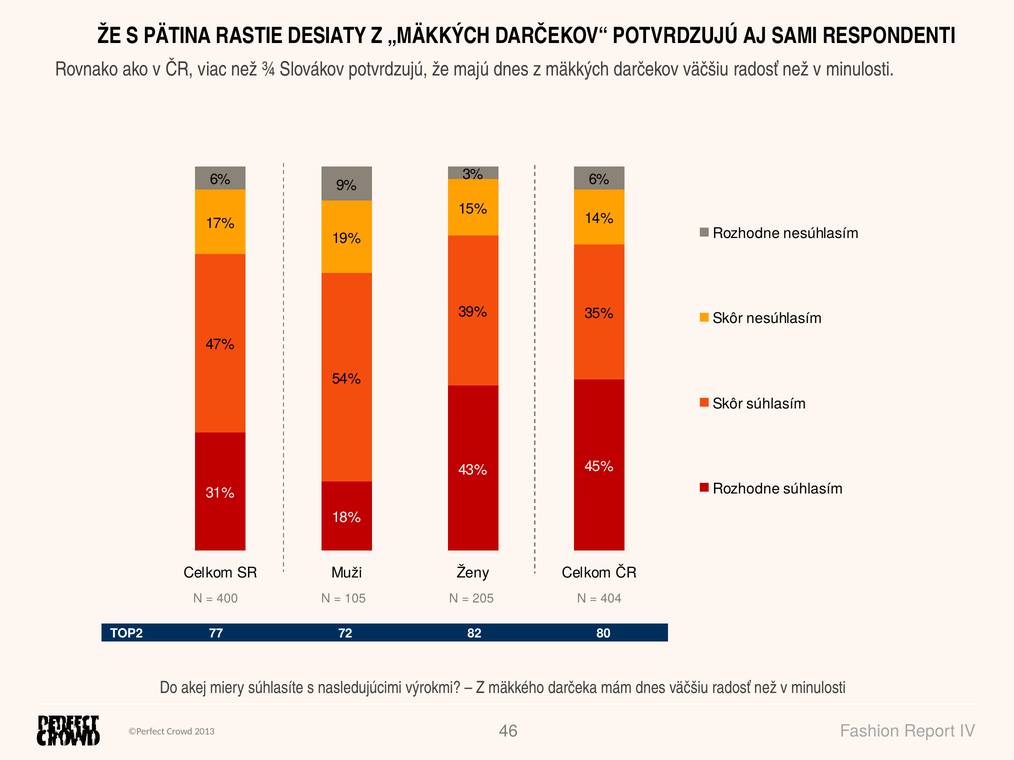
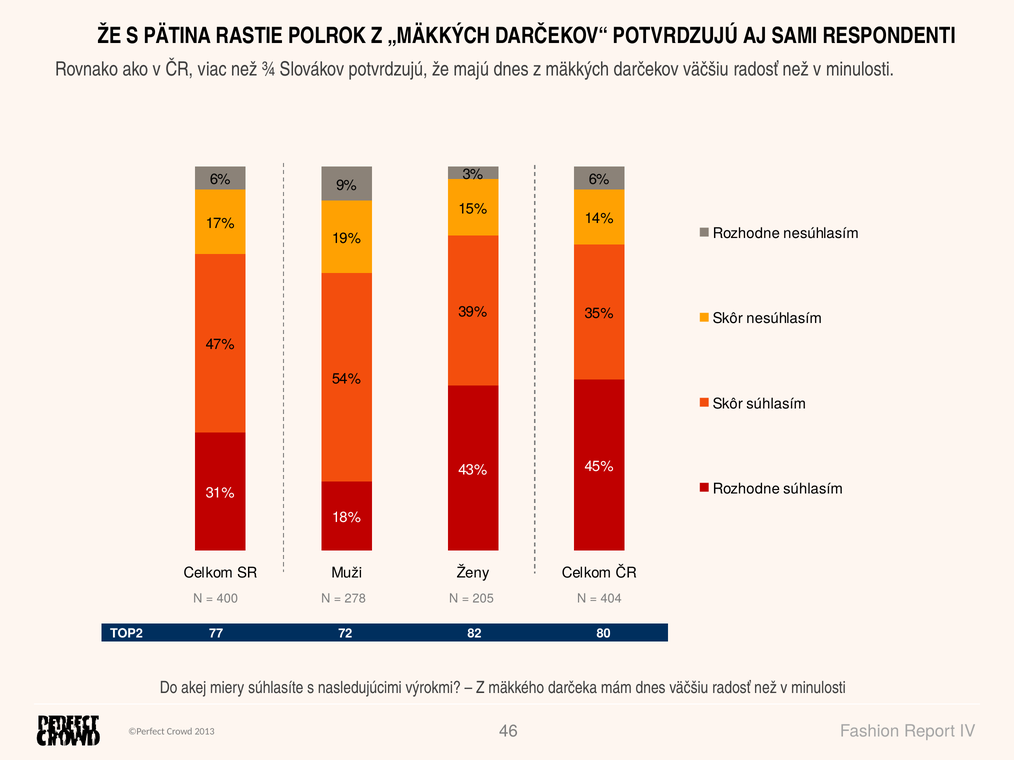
DESIATY: DESIATY -> POLROK (327, 36)
105: 105 -> 278 (355, 599)
